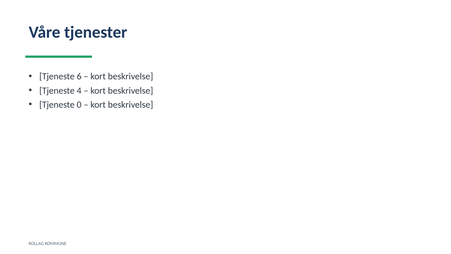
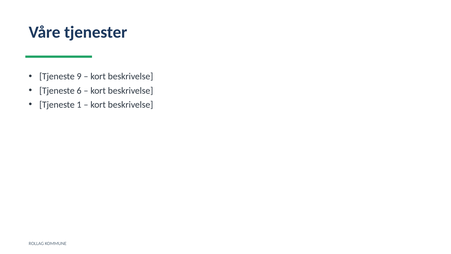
6: 6 -> 9 (79, 76)
4: 4 -> 6 (79, 90)
0: 0 -> 1 (79, 105)
